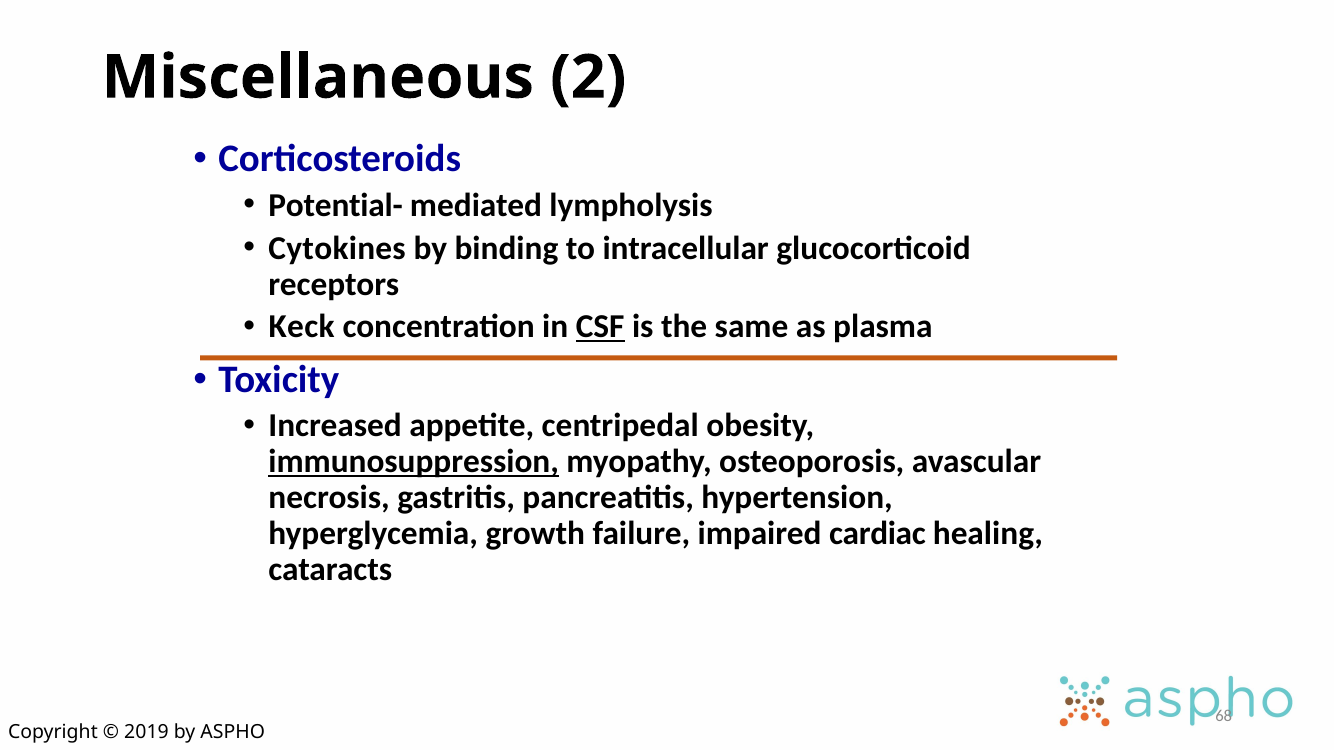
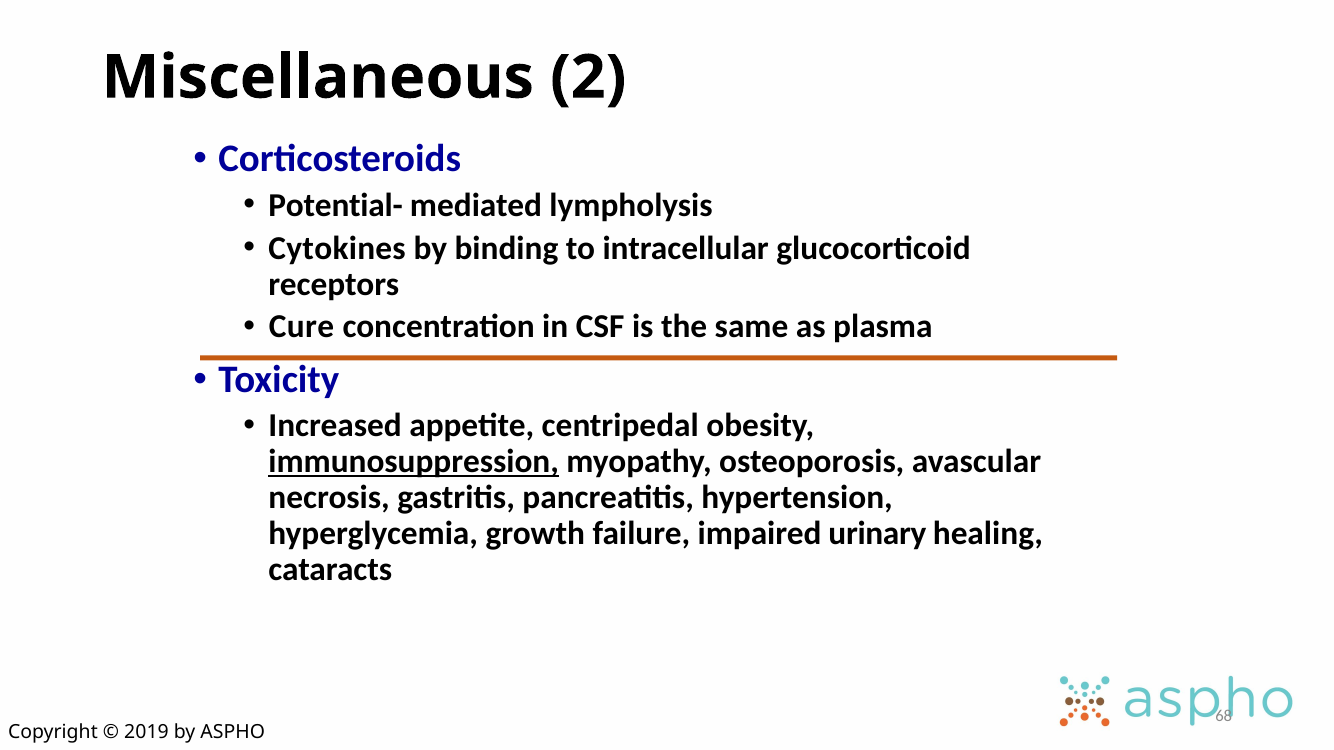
Keck: Keck -> Cure (302, 327)
CSF underline: present -> none (600, 327)
cardiac: cardiac -> urinary (877, 534)
